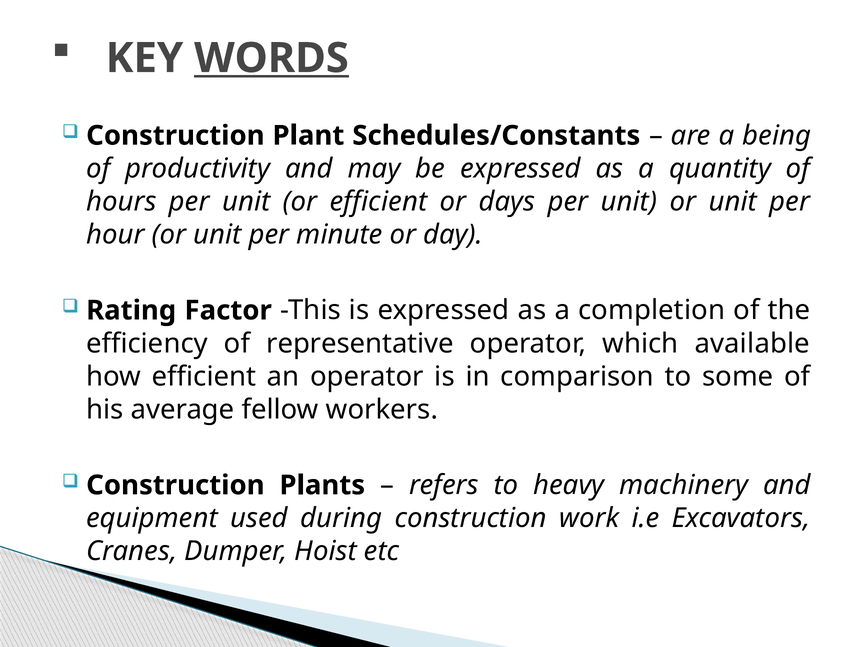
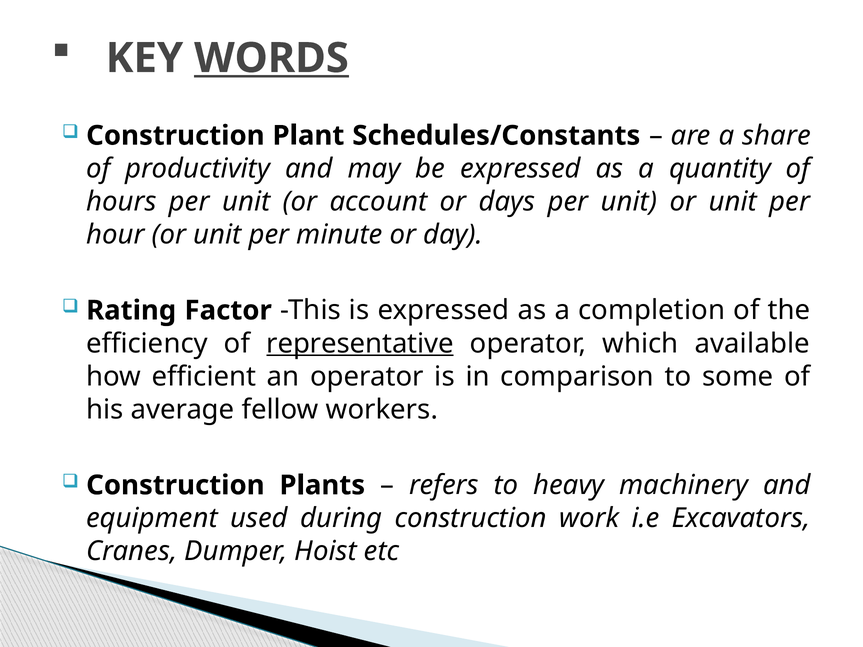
being: being -> share (777, 136)
or efficient: efficient -> account (378, 202)
representative underline: none -> present (360, 344)
